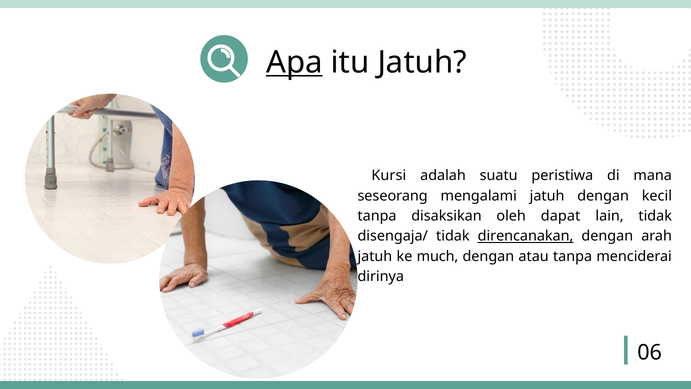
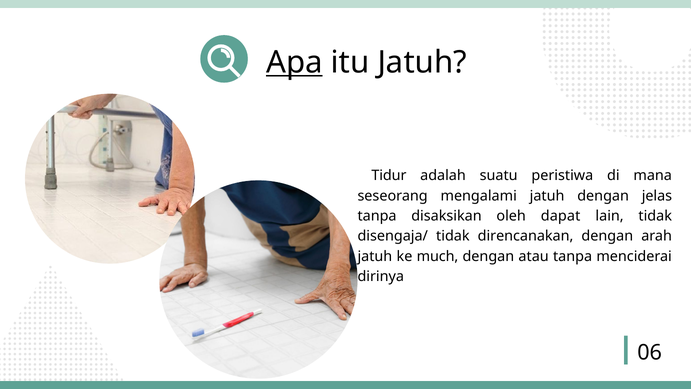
Kursi: Kursi -> Tidur (389, 176)
kecil: kecil -> jelas (657, 196)
direncanakan underline: present -> none (526, 236)
